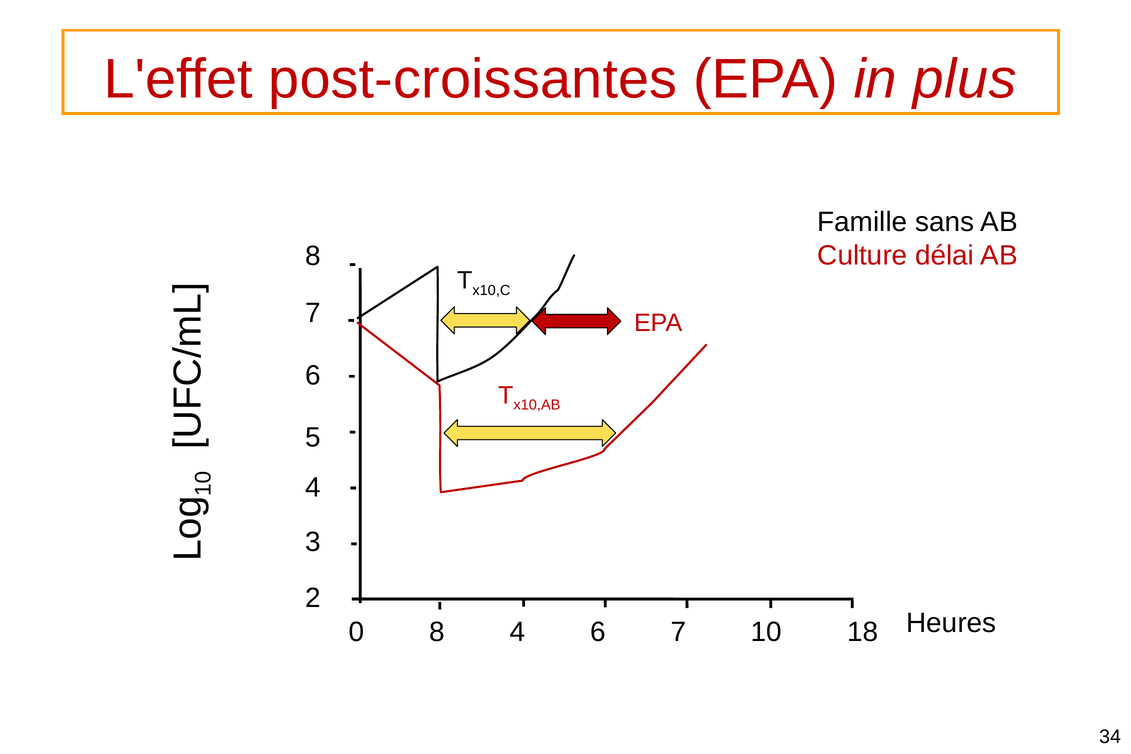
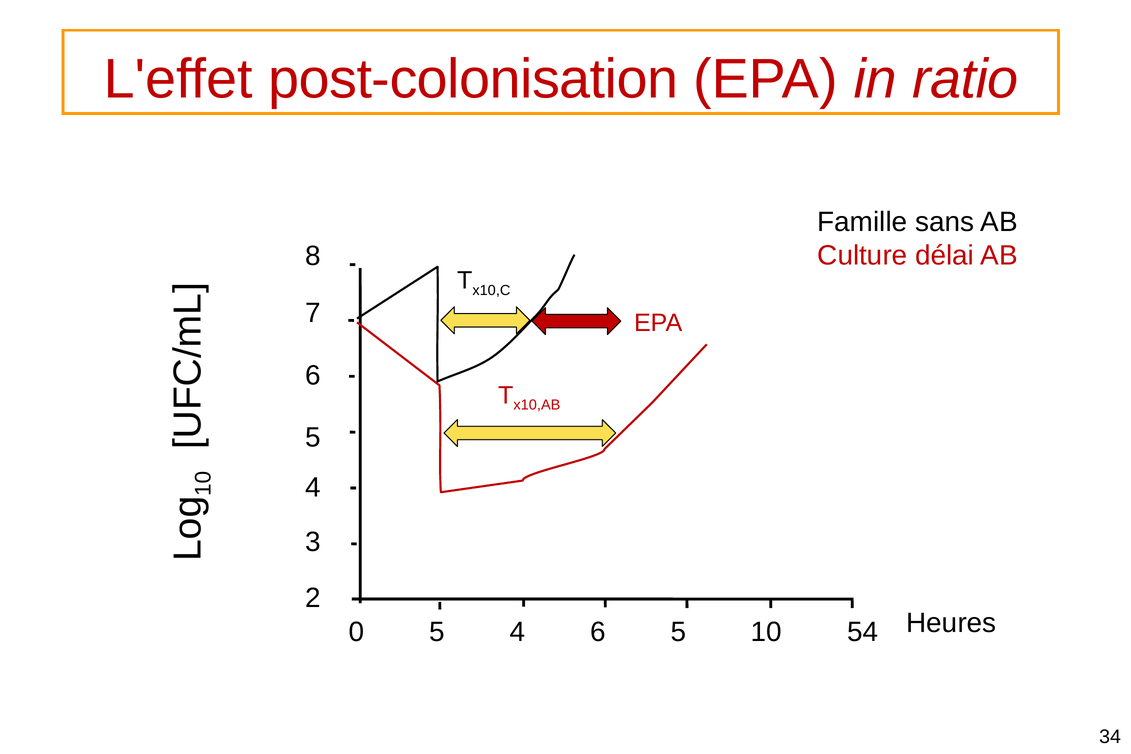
post-croissantes: post-croissantes -> post-colonisation (473, 79)
plus: plus -> ratio (965, 79)
0 8: 8 -> 5 (437, 632)
4 6 7: 7 -> 5 (678, 632)
18: 18 -> 54 (863, 632)
